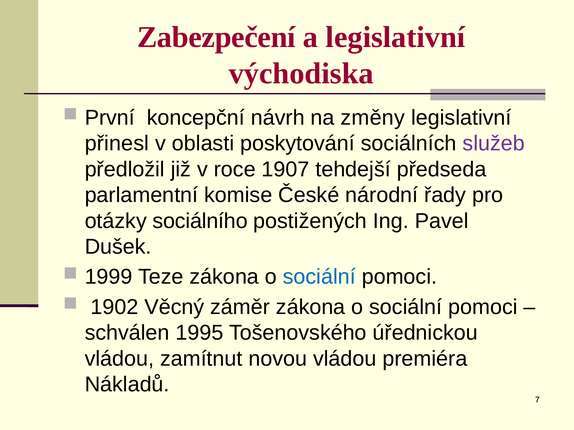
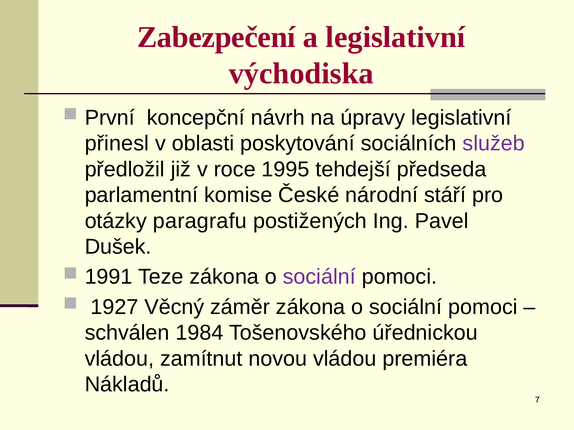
změny: změny -> úpravy (373, 118)
1907: 1907 -> 1995 (286, 169)
řady: řady -> stáří (445, 195)
sociálního: sociálního -> paragrafu (200, 221)
1999: 1999 -> 1991 (109, 277)
sociální colour: blue -> purple (319, 277)
1902: 1902 -> 1927 (115, 307)
1995: 1995 -> 1984 (199, 333)
